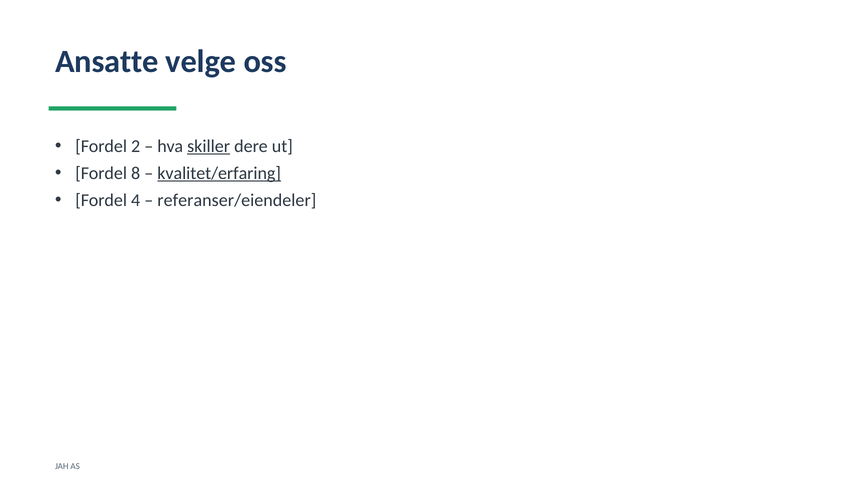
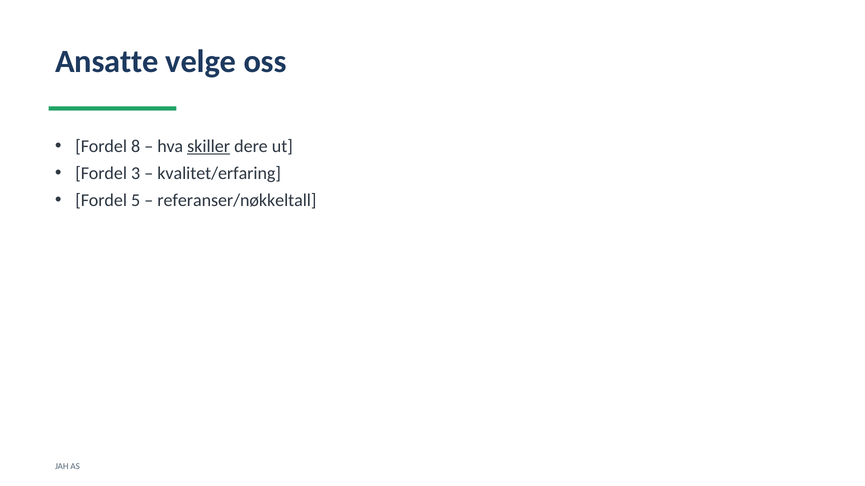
2: 2 -> 8 (136, 147)
8: 8 -> 3 (136, 174)
kvalitet/erfaring underline: present -> none (219, 174)
4: 4 -> 5 (136, 201)
referanser/eiendeler: referanser/eiendeler -> referanser/nøkkeltall (237, 201)
